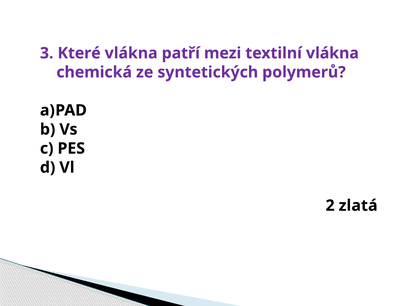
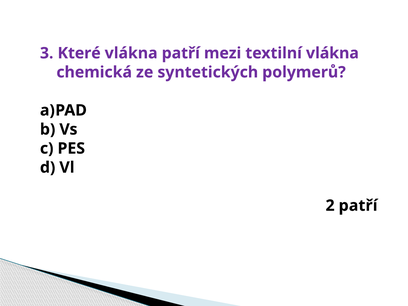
2 zlatá: zlatá -> patří (358, 206)
